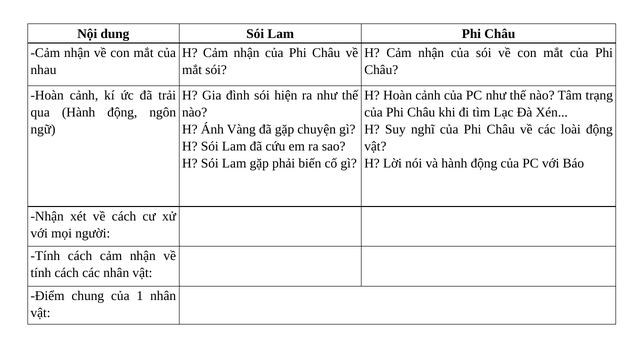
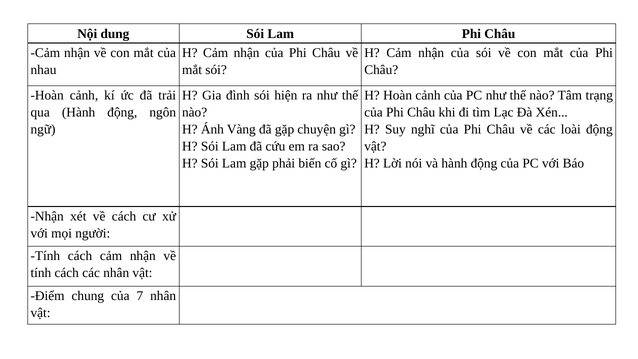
1: 1 -> 7 (140, 296)
